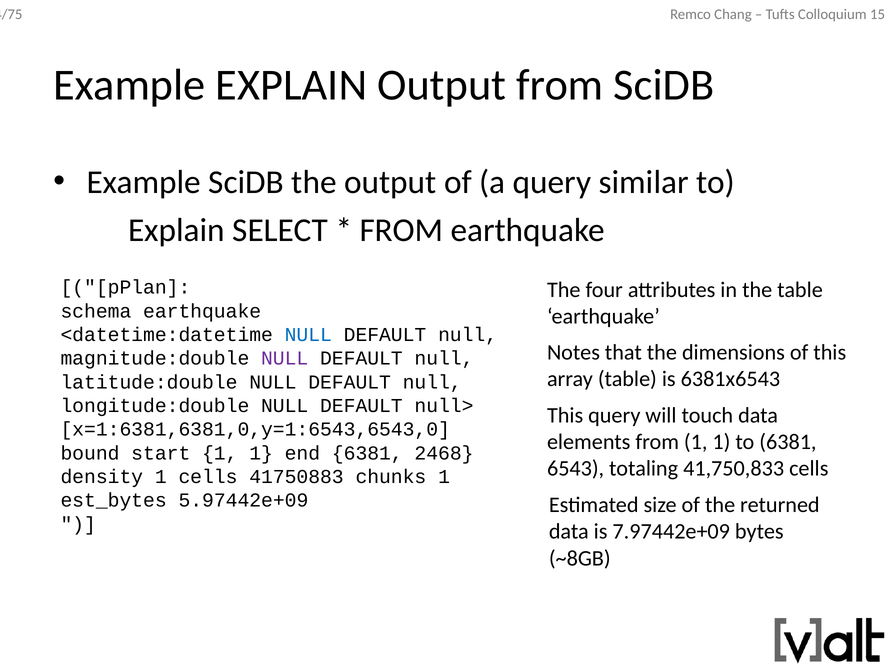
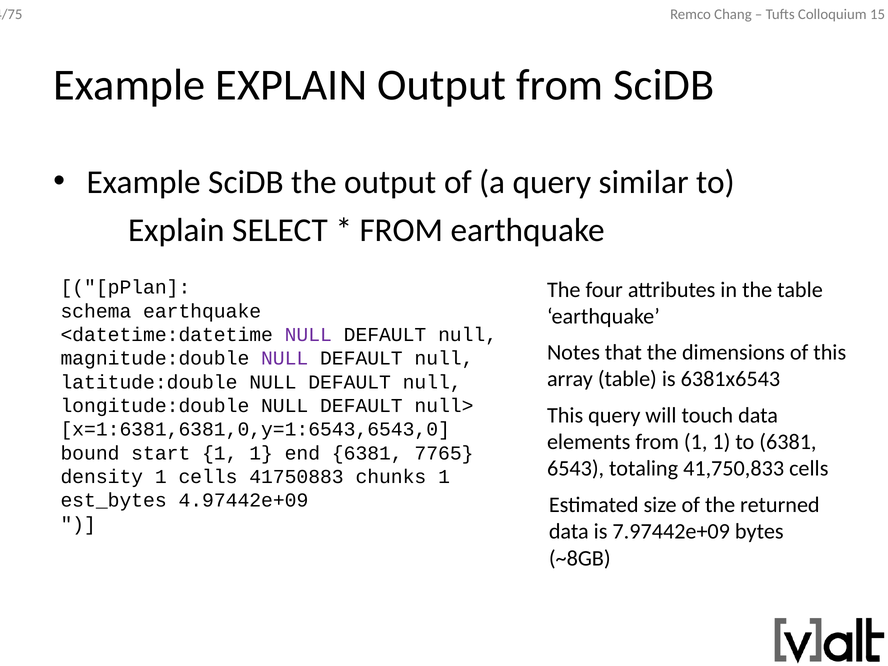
NULL colour: blue -> purple (308, 335)
2468: 2468 -> 7765 (444, 453)
5.97442e+09: 5.97442e+09 -> 4.97442e+09 (243, 500)
